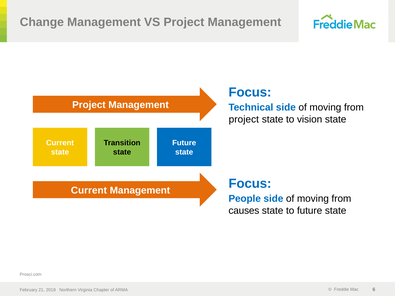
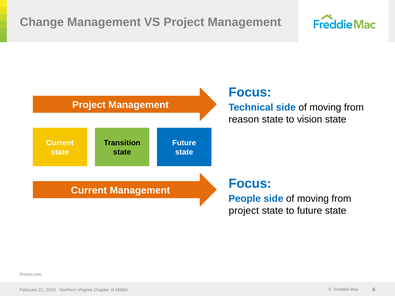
project: project -> reason (244, 119)
causes: causes -> project (244, 211)
